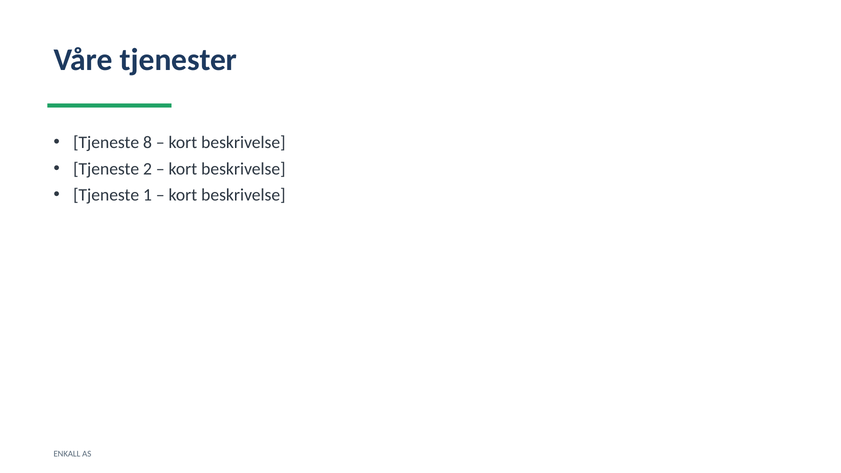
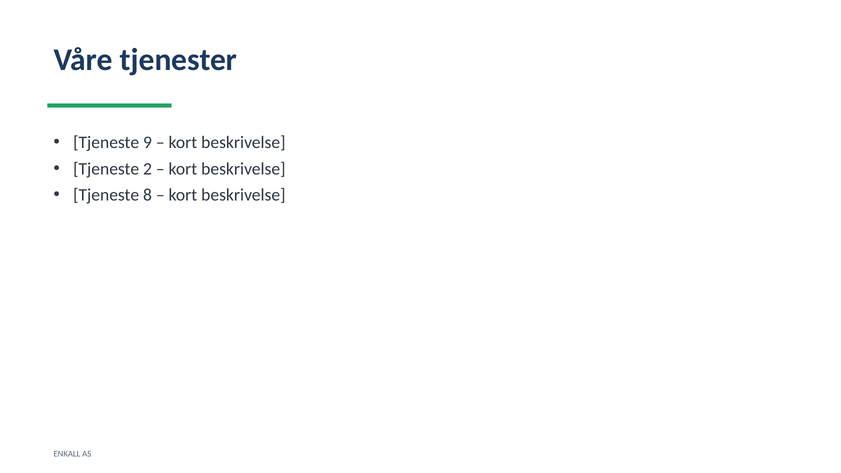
8: 8 -> 9 (147, 142)
1: 1 -> 8 (147, 195)
